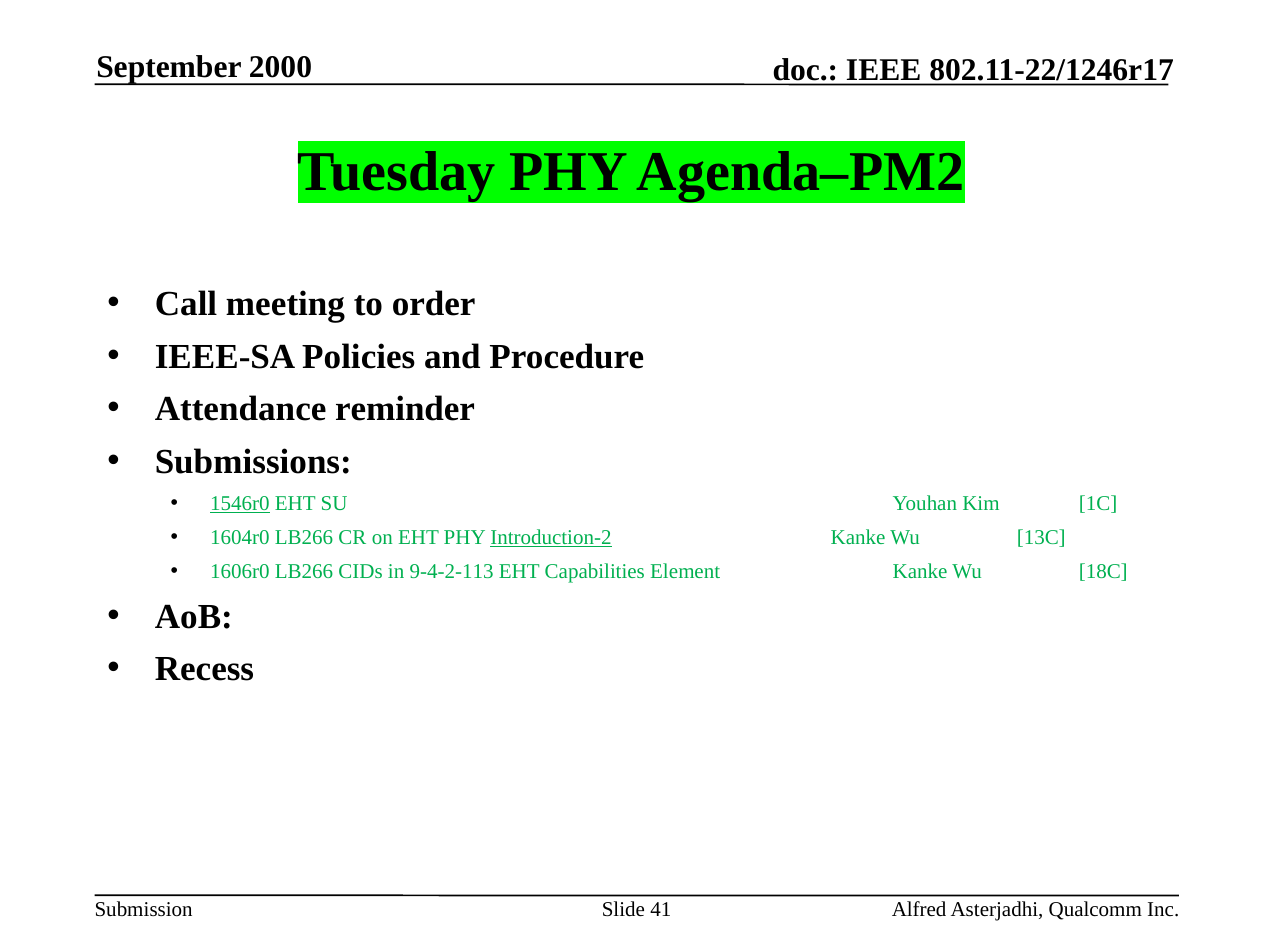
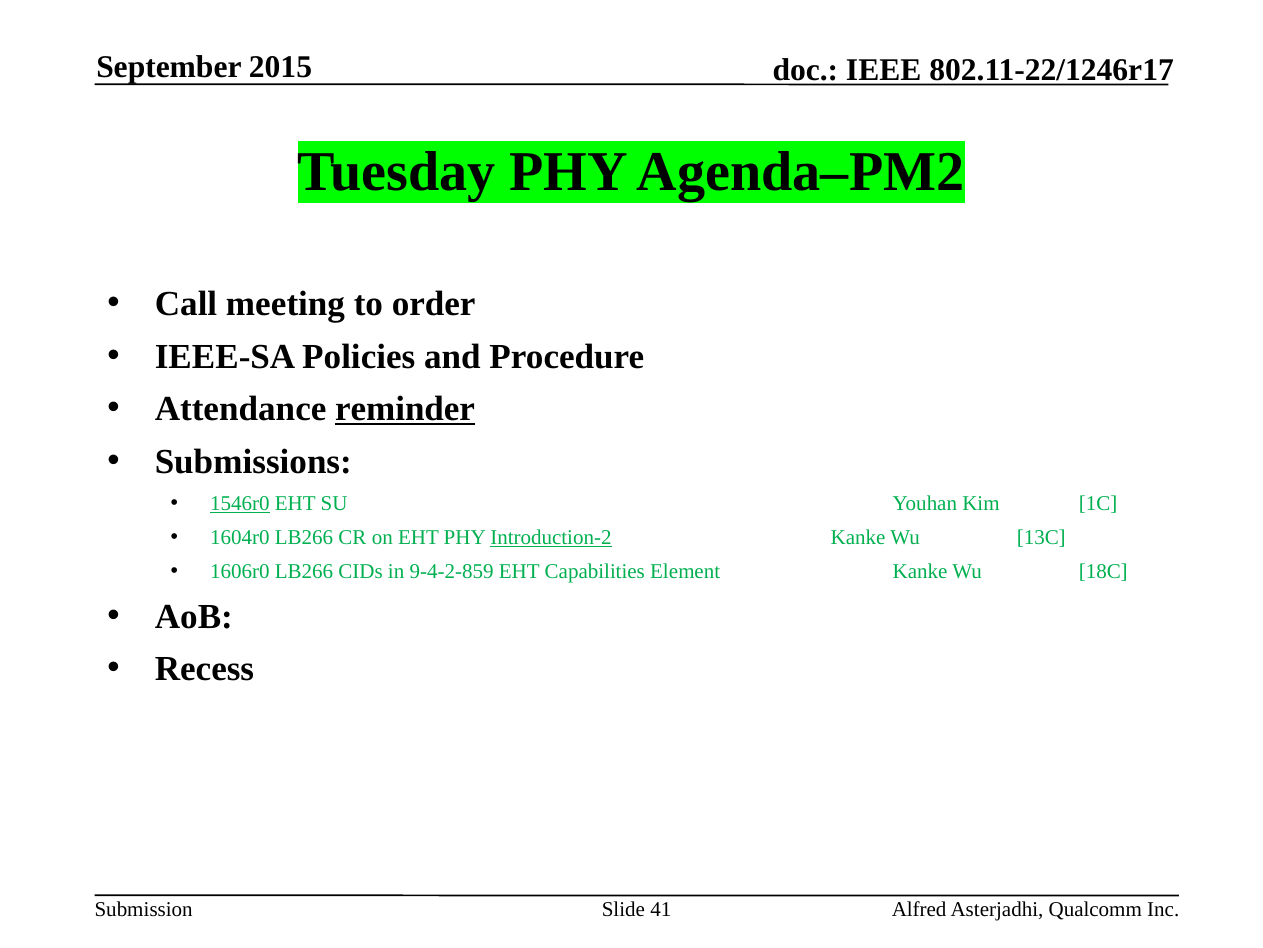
2000: 2000 -> 2015 (280, 67)
reminder underline: none -> present (405, 409)
9-4-2-113: 9-4-2-113 -> 9-4-2-859 (452, 571)
